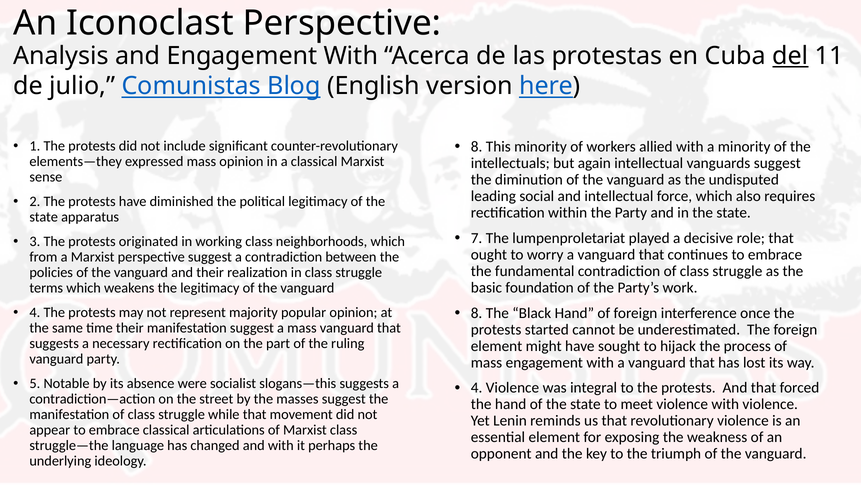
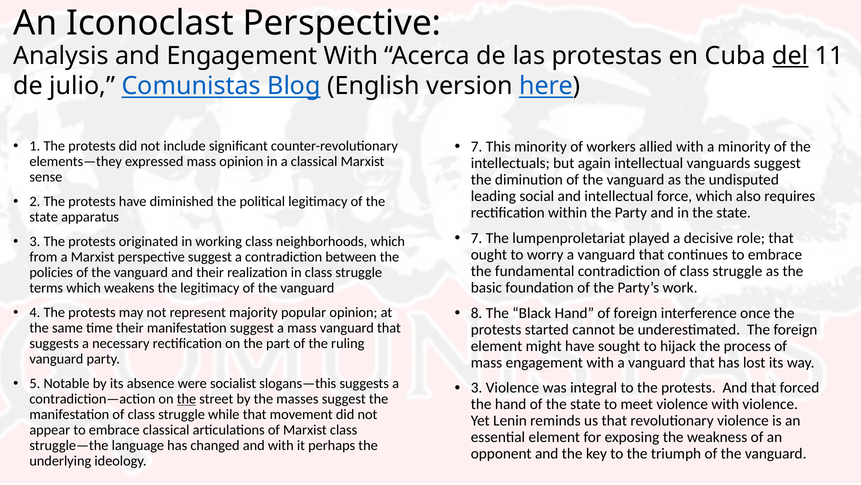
8: 8 -> 7 (477, 146)
4: 4 -> 3 (477, 387)
the underline: none -> present (186, 398)
